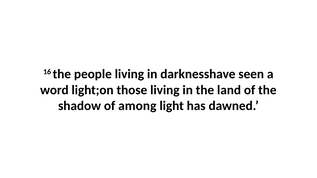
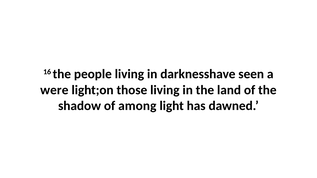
word: word -> were (54, 90)
